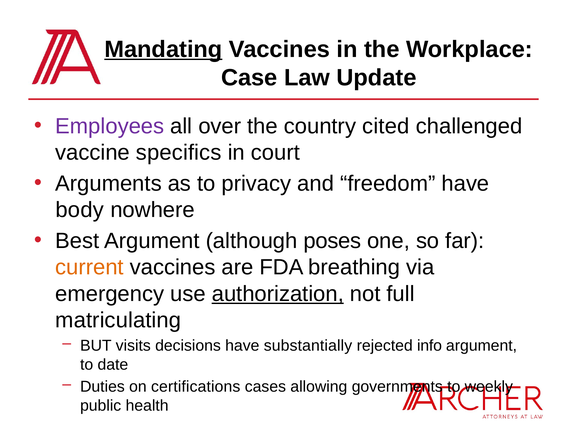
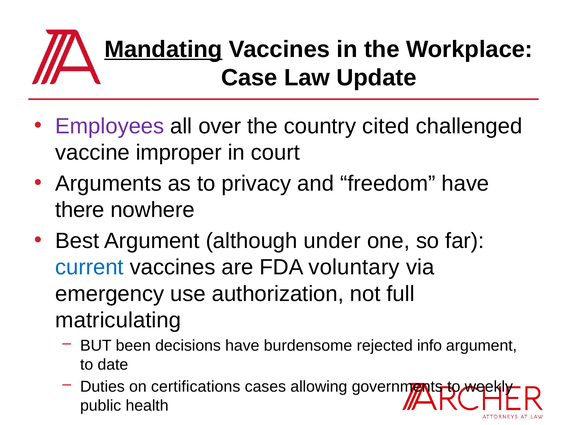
specifics: specifics -> improper (179, 153)
body: body -> there (80, 210)
poses: poses -> under (332, 241)
current colour: orange -> blue (90, 267)
breathing: breathing -> voluntary (354, 267)
authorization underline: present -> none (278, 294)
visits: visits -> been (133, 346)
substantially: substantially -> burdensome (308, 346)
